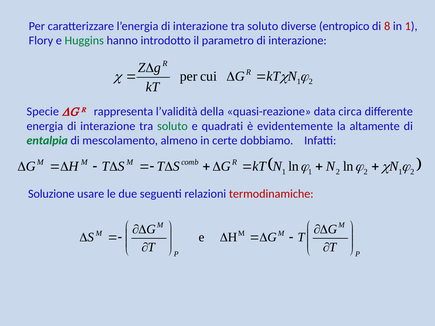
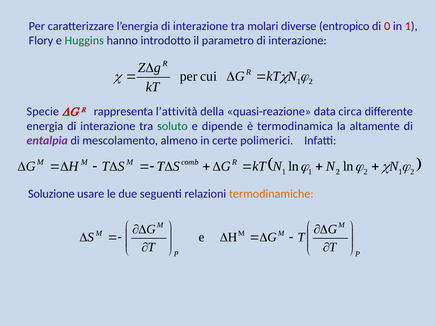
soluto: soluto -> molari (263, 26)
8: 8 -> 0 (387, 26)
l’validità: l’validità -> l’attività (177, 112)
quadrati: quadrati -> dipende (222, 126)
evidentemente: evidentemente -> termodinamica (295, 126)
entalpia colour: green -> purple (47, 141)
dobbiamo: dobbiamo -> polimerici (267, 141)
termodinamiche colour: red -> orange (271, 194)
